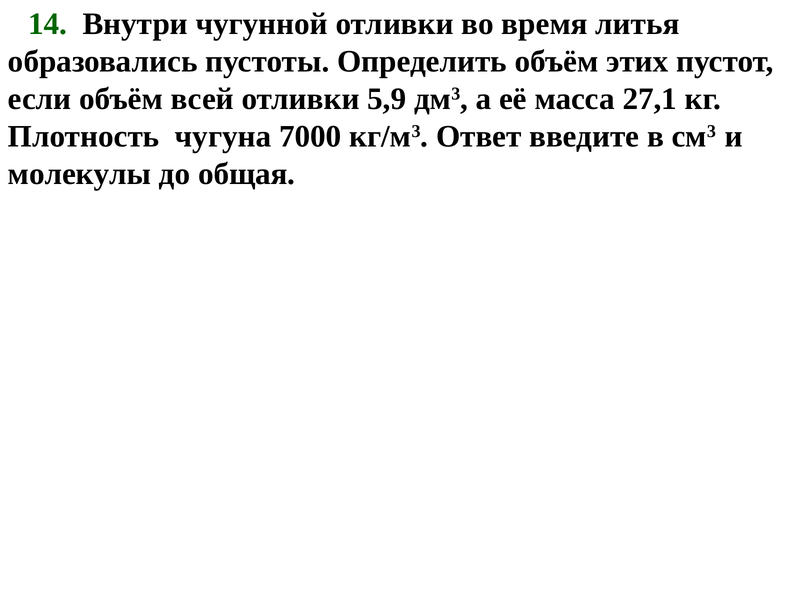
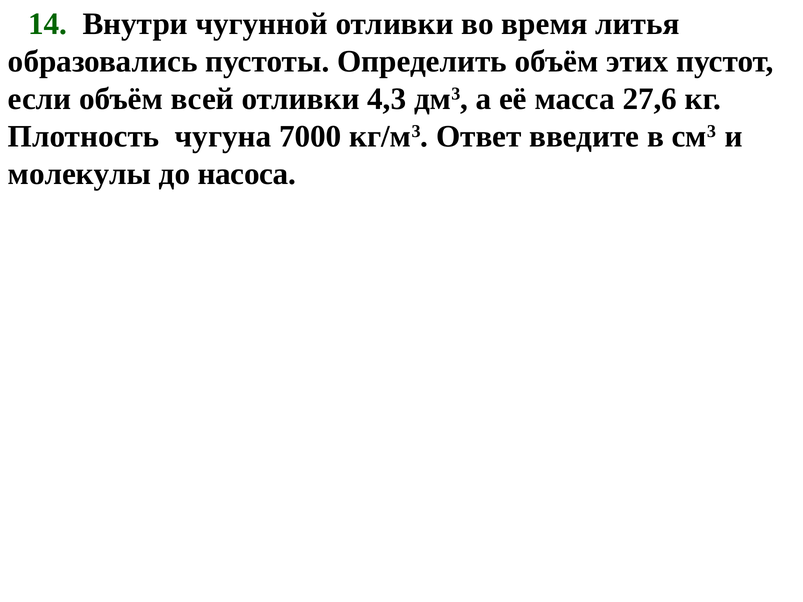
5,9: 5,9 -> 4,3 (387, 99)
27,1: 27,1 -> 27,6 (650, 99)
общая: общая -> насоса (247, 174)
